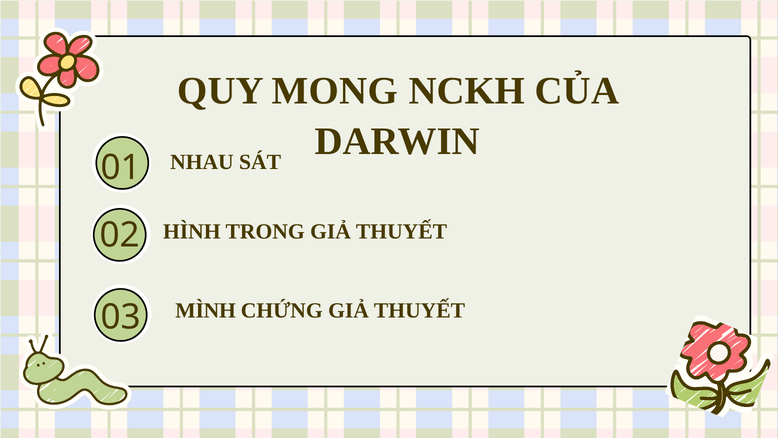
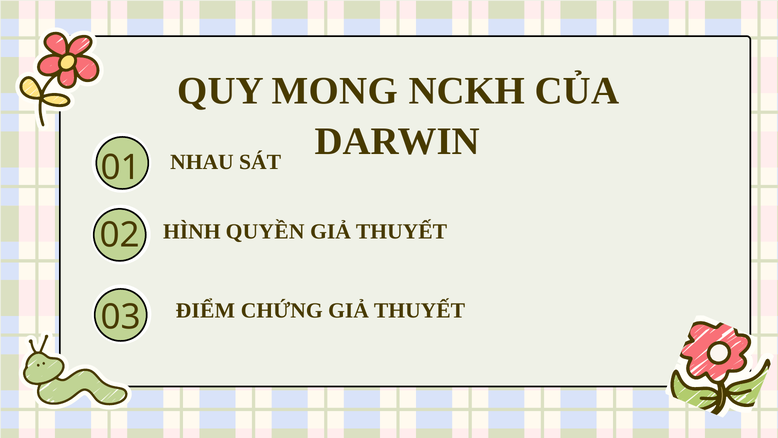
TRONG: TRONG -> QUYỀN (265, 231)
MÌNH: MÌNH -> ĐIỂM (205, 310)
